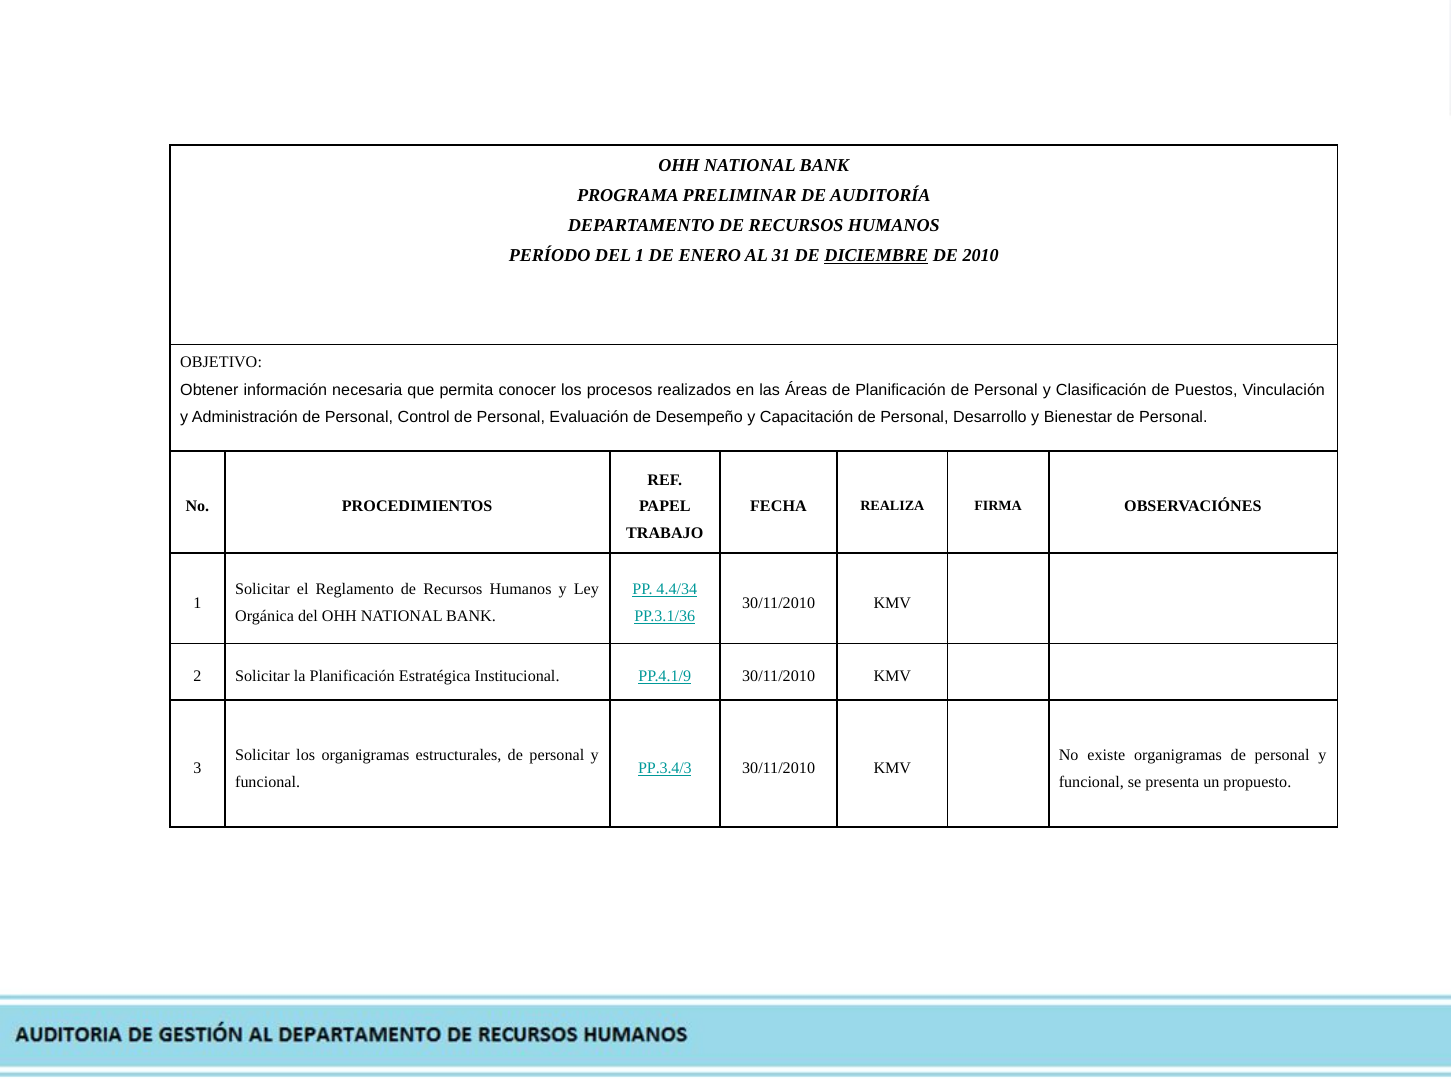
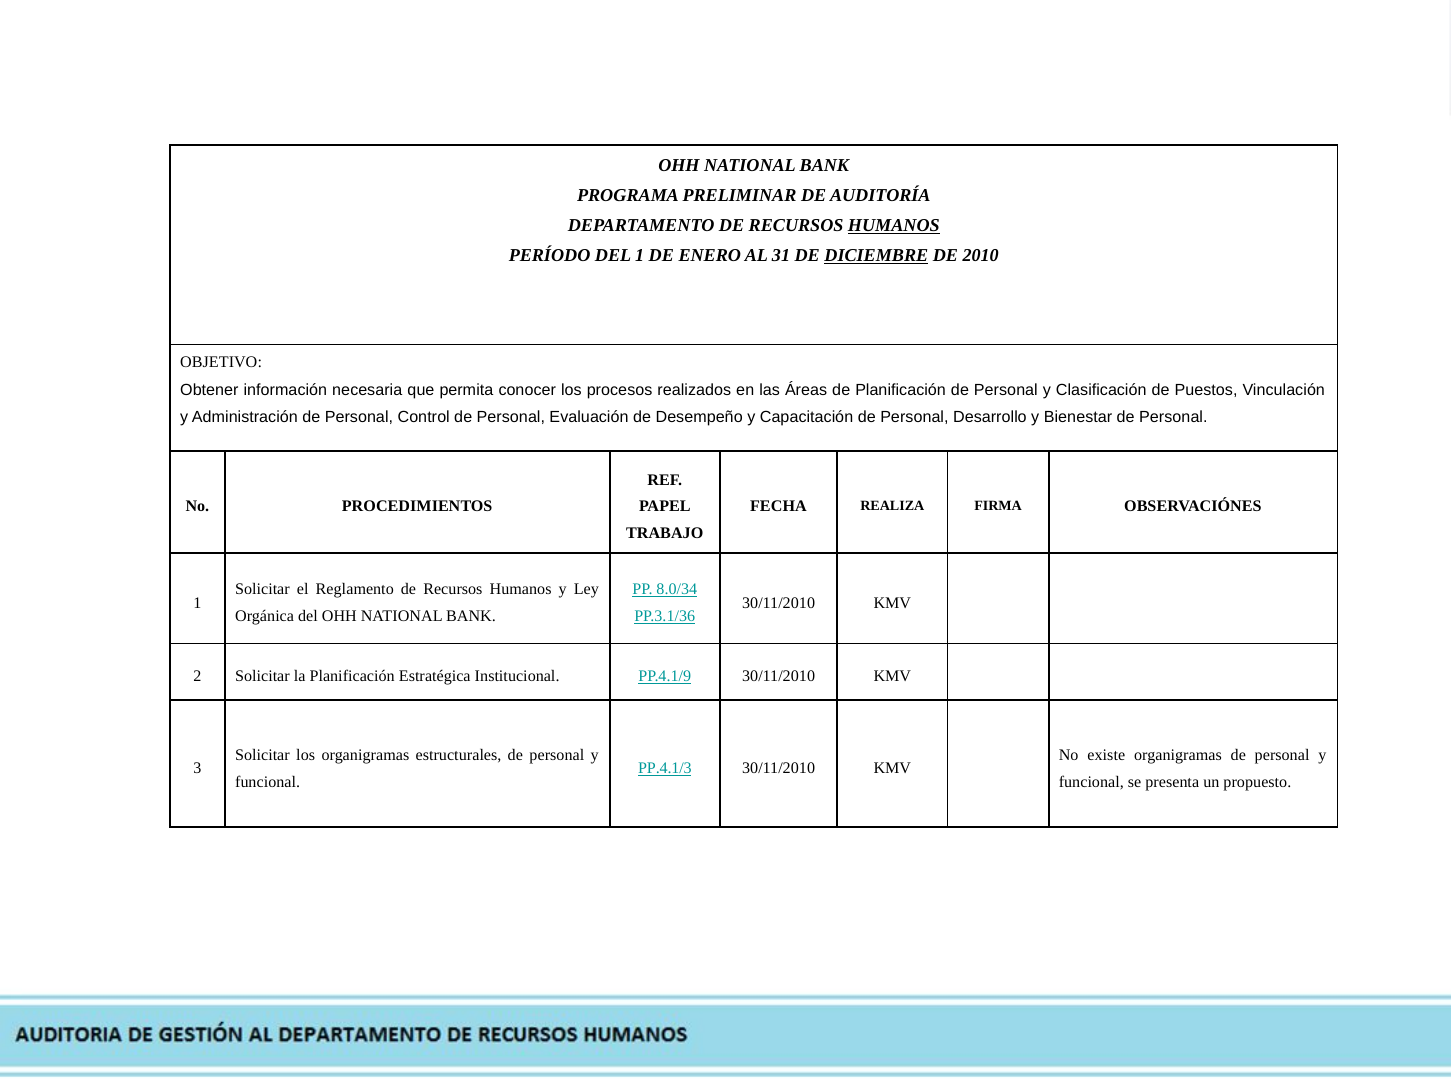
HUMANOS underline: none -> present (894, 226)
4.4/34: 4.4/34 -> 8.0/34 (677, 590)
PP.3.4/3: PP.3.4/3 -> PP.4.1/3 (665, 769)
